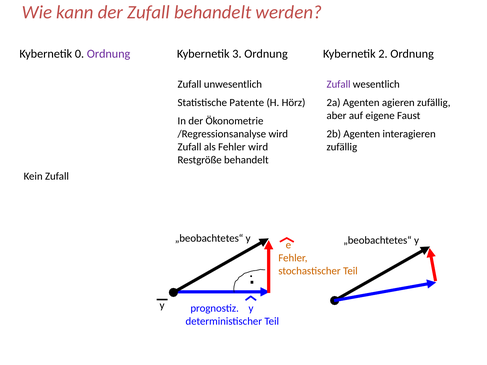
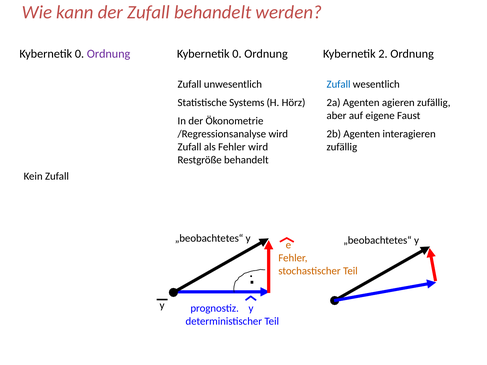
3: 3 -> 0 (237, 54)
Zufall colour: purple -> blue (339, 84)
Patente: Patente -> Systems (247, 103)
